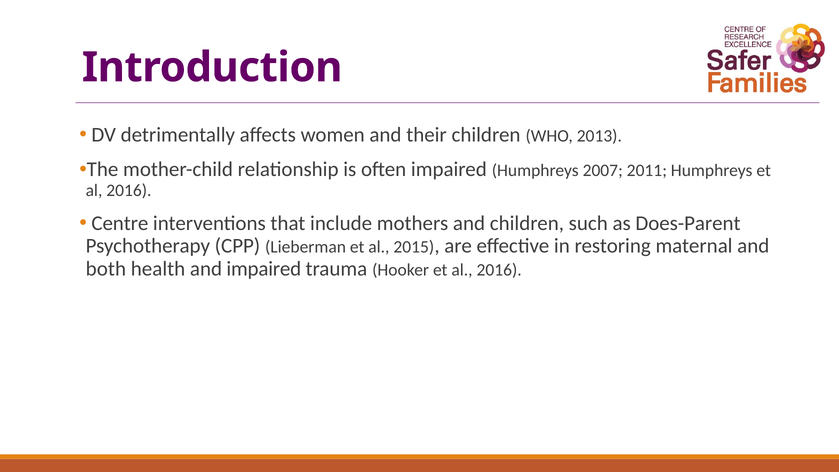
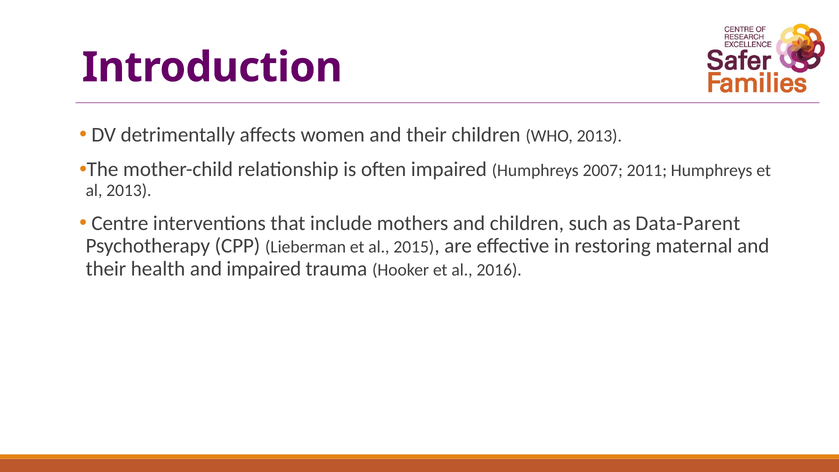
2016: 2016 -> 2013 (129, 190)
Does-Parent: Does-Parent -> Data-Parent (688, 223)
both: both -> their (106, 269)
